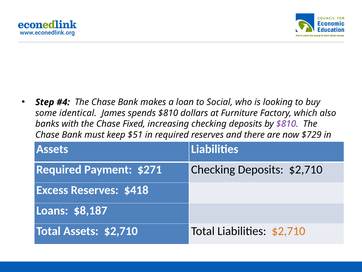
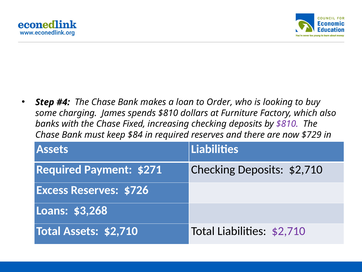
Social: Social -> Order (220, 102)
identical: identical -> charging (78, 113)
$51: $51 -> $84 (135, 135)
$418: $418 -> $726 (136, 190)
$8,187: $8,187 -> $3,268 (90, 210)
$2,710 colour: orange -> purple (288, 231)
